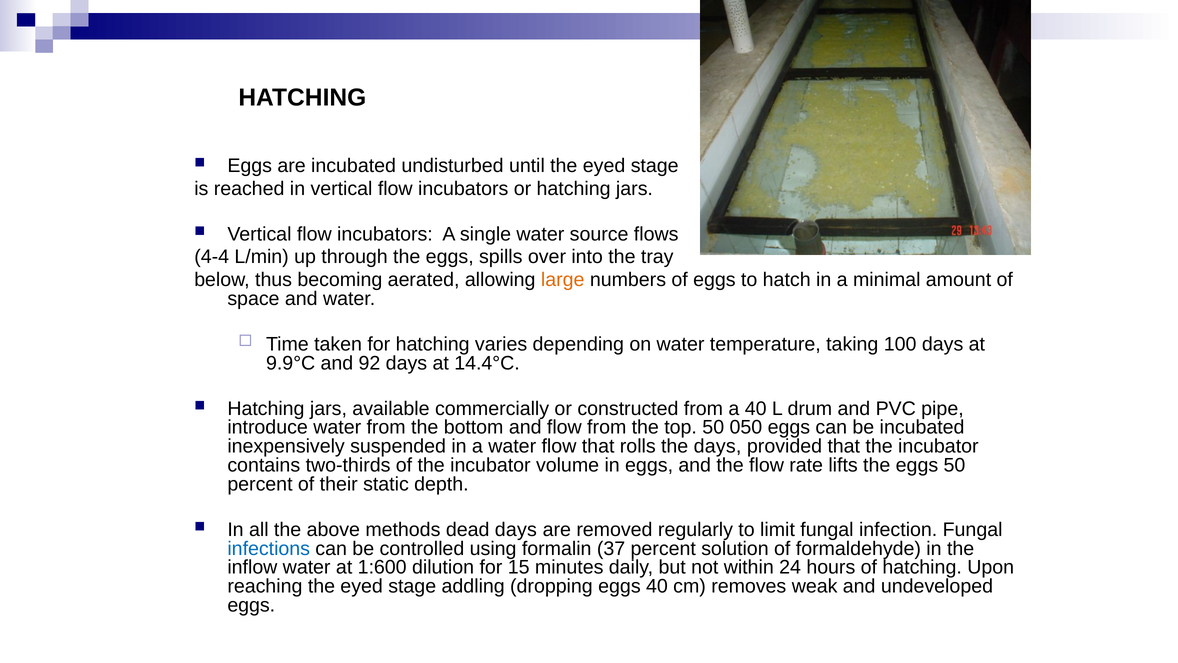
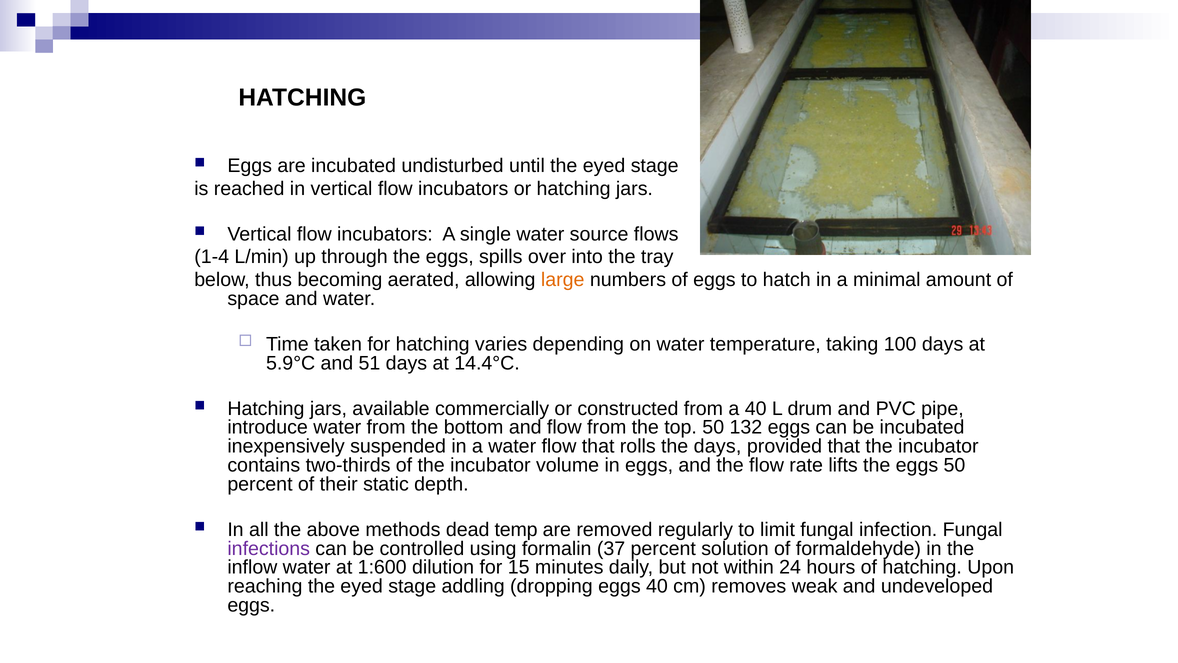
4-4: 4-4 -> 1-4 (212, 257)
9.9°C: 9.9°C -> 5.9°C (291, 363)
92: 92 -> 51 (369, 363)
050: 050 -> 132 (746, 427)
dead days: days -> temp (516, 529)
infections colour: blue -> purple (269, 548)
